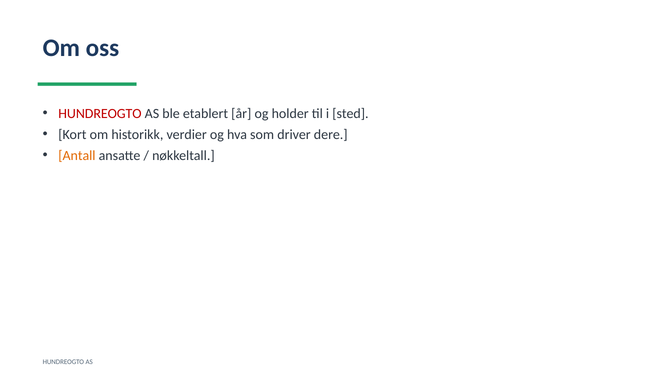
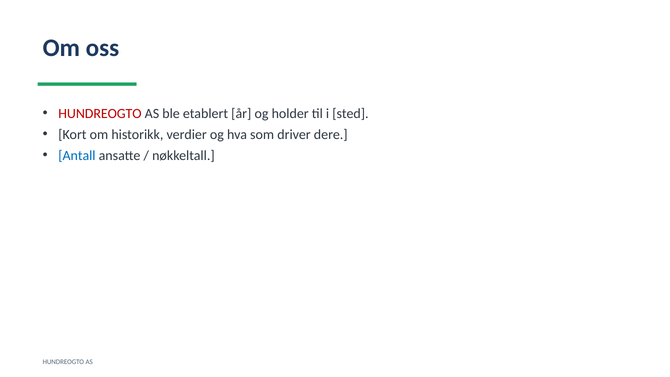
Antall colour: orange -> blue (77, 155)
